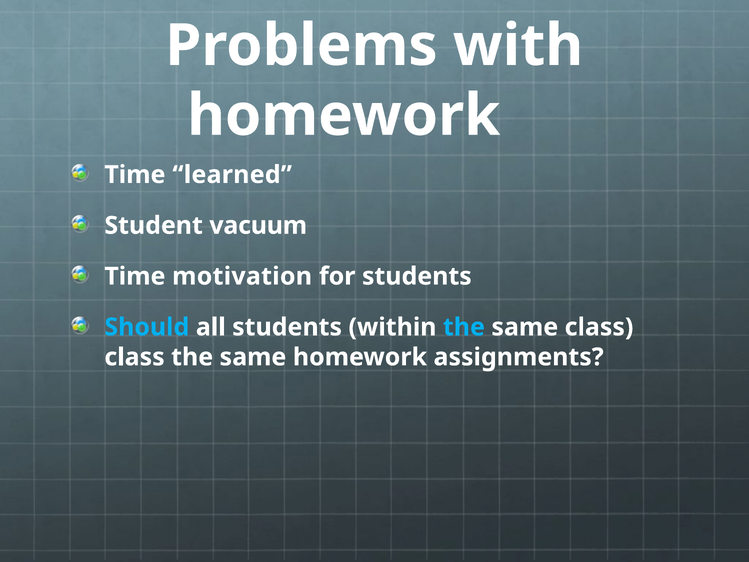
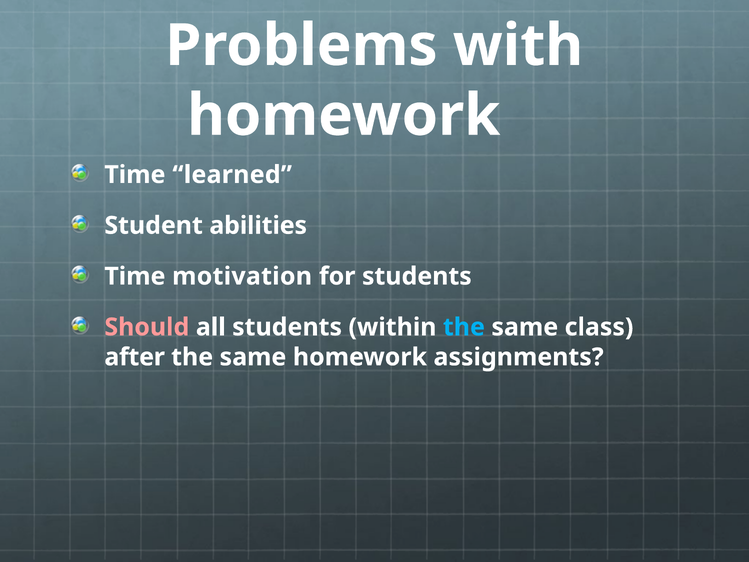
vacuum: vacuum -> abilities (258, 225)
Should colour: light blue -> pink (147, 327)
class: class -> after (135, 357)
